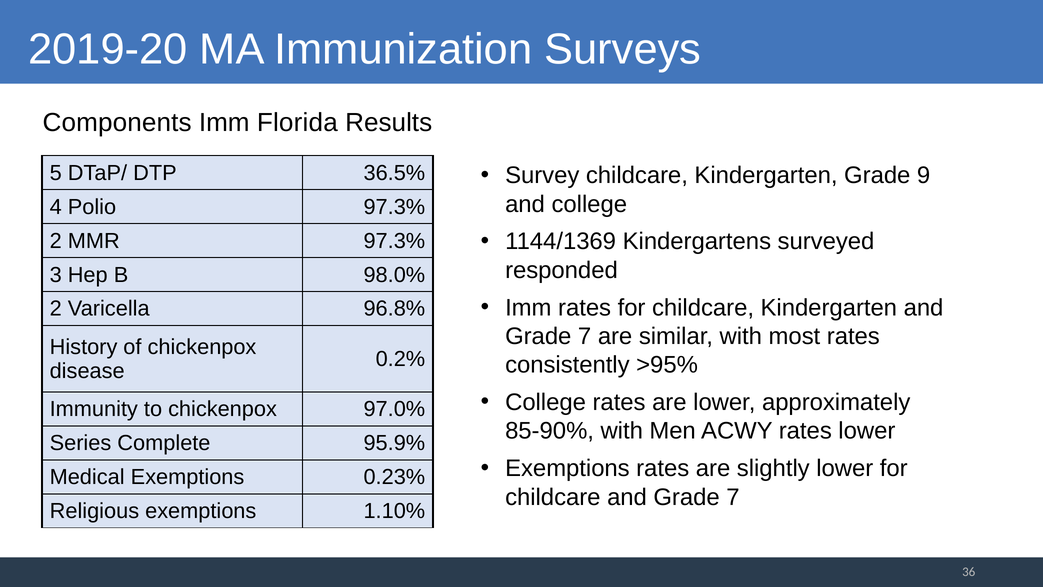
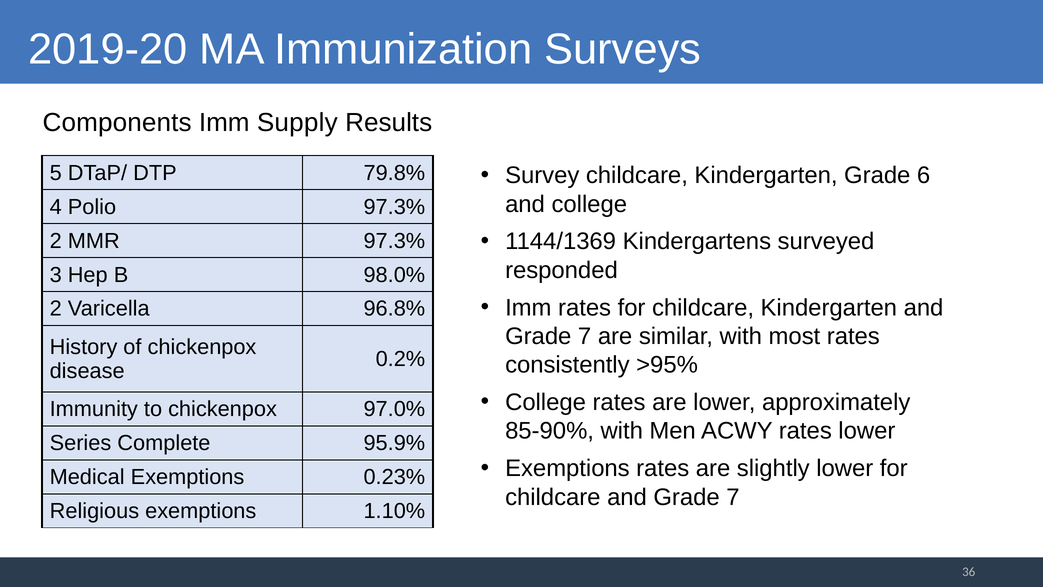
Florida: Florida -> Supply (297, 123)
36.5%: 36.5% -> 79.8% (394, 173)
9: 9 -> 6 (924, 175)
